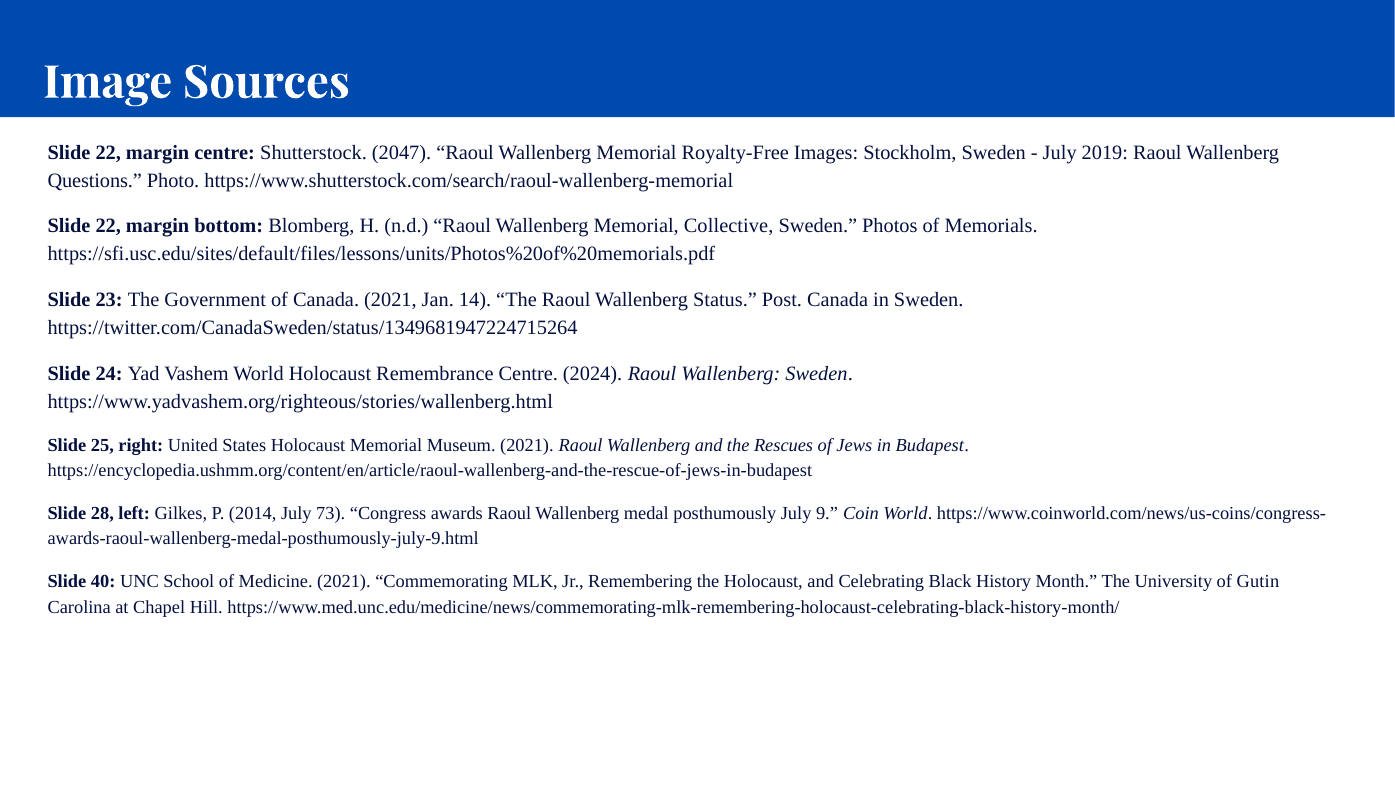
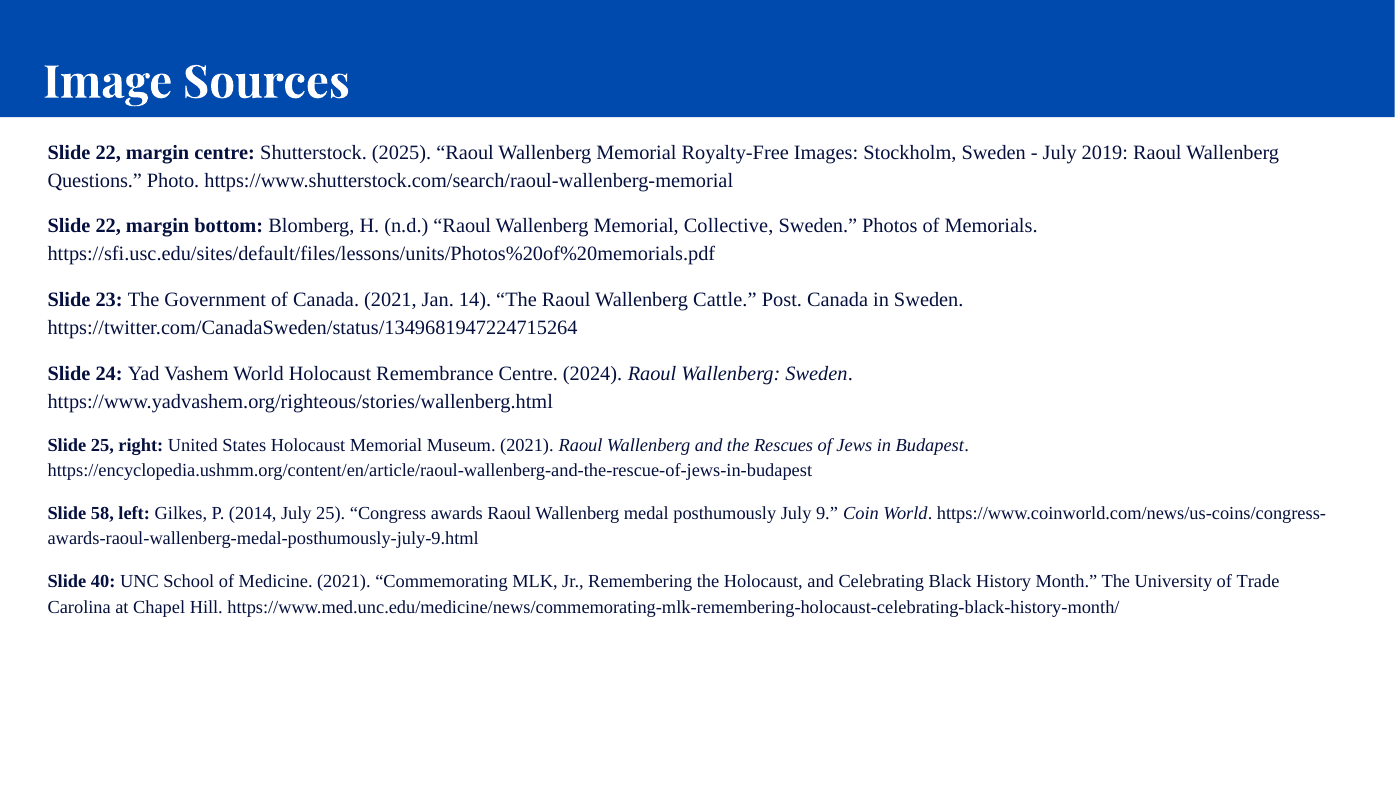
2047: 2047 -> 2025 (402, 153)
Status: Status -> Cattle (725, 300)
28: 28 -> 58 (102, 513)
July 73: 73 -> 25 (331, 513)
Gutin: Gutin -> Trade (1258, 581)
